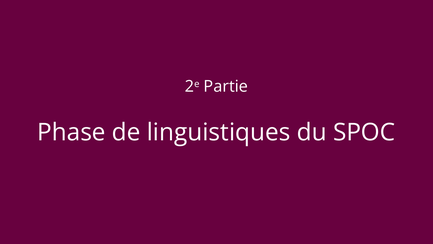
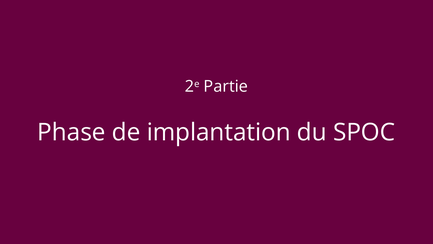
linguistiques: linguistiques -> implantation (219, 132)
